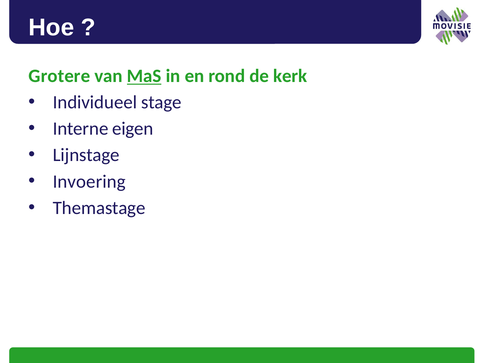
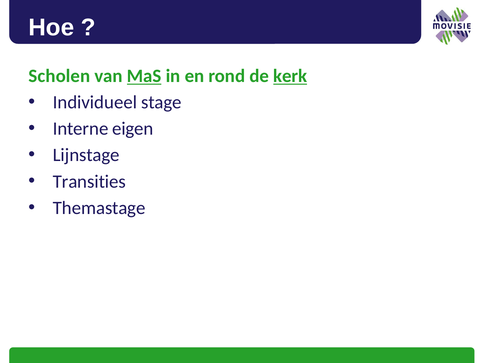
Grotere: Grotere -> Scholen (59, 76)
kerk underline: none -> present (290, 76)
Invoering: Invoering -> Transities (89, 181)
